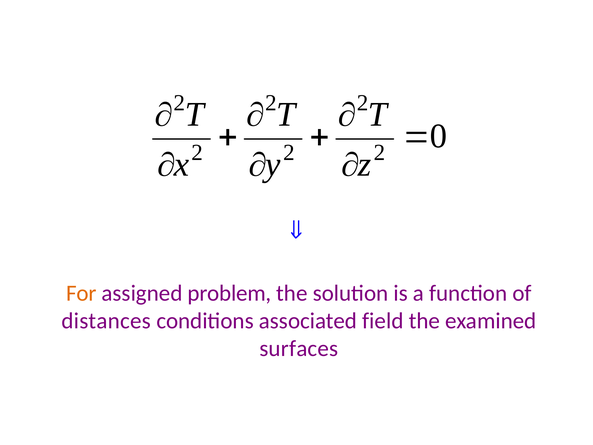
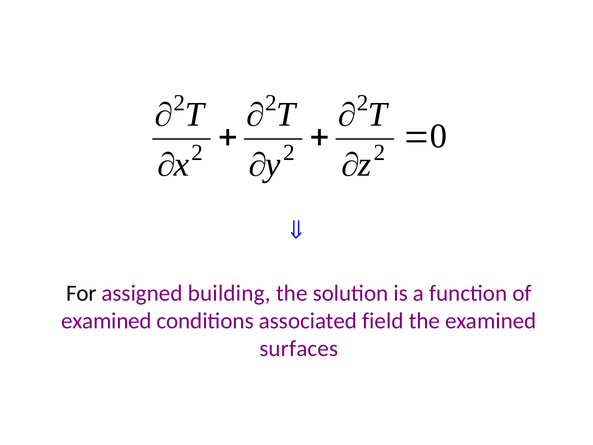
For colour: orange -> black (81, 293)
problem: problem -> building (229, 293)
distances: distances -> examined (106, 321)
